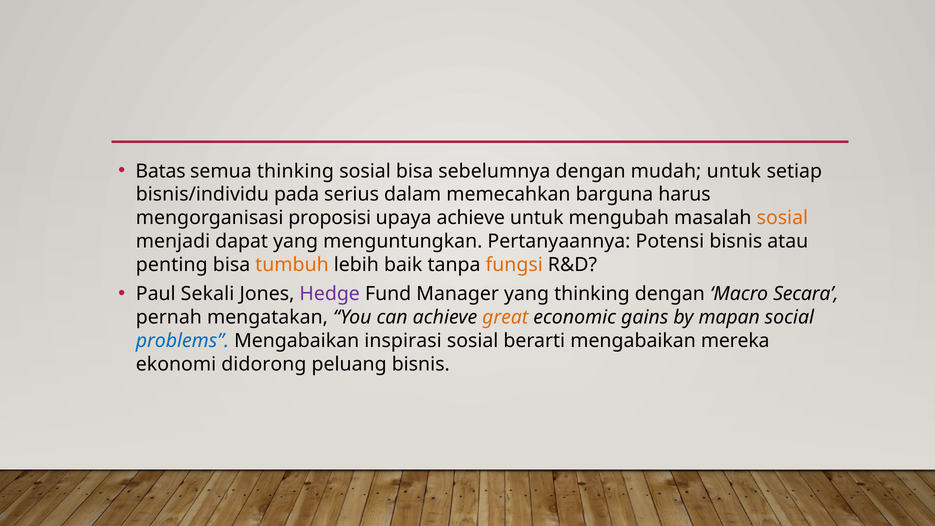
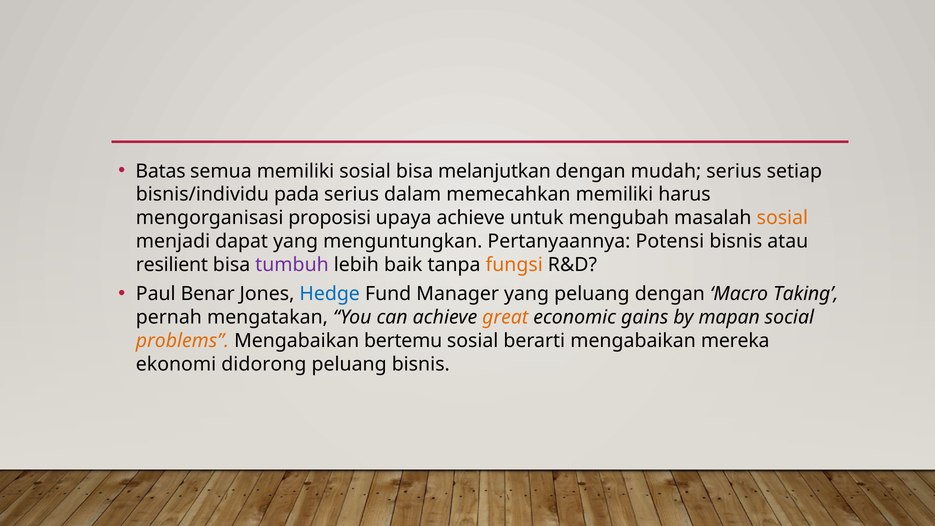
semua thinking: thinking -> memiliki (296, 171)
sebelumnya: sebelumnya -> melanjutkan (494, 171)
mudah untuk: untuk -> serius (734, 171)
memecahkan barguna: barguna -> memiliki (614, 195)
penting: penting -> resilient (172, 265)
tumbuh colour: orange -> purple (292, 265)
Sekali: Sekali -> Benar (208, 294)
Hedge colour: purple -> blue (330, 294)
yang thinking: thinking -> peluang (592, 294)
Secara: Secara -> Taking (806, 294)
problems colour: blue -> orange (182, 341)
inspirasi: inspirasi -> bertemu (403, 341)
